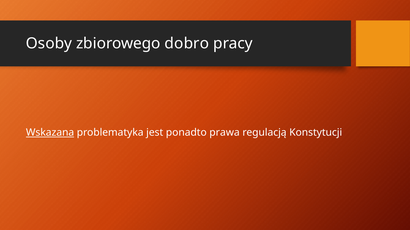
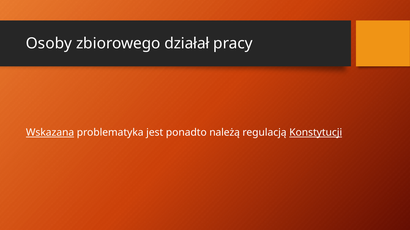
dobro: dobro -> działał (187, 43)
prawa: prawa -> należą (225, 133)
Konstytucji underline: none -> present (316, 133)
